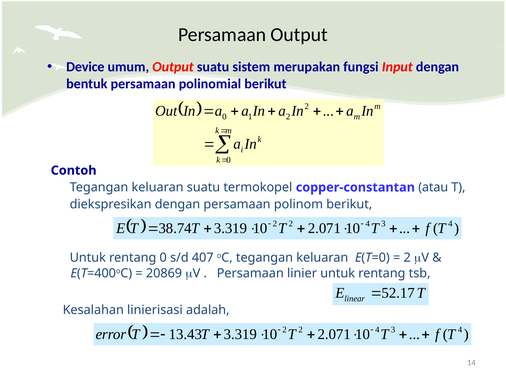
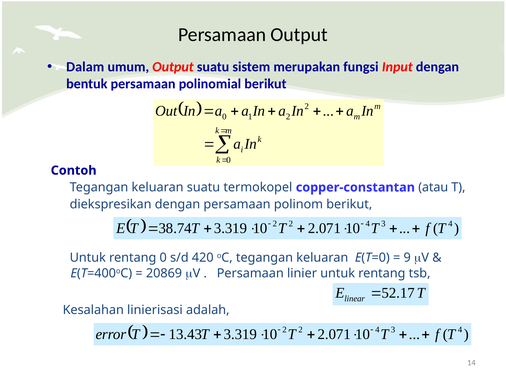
Device: Device -> Dalam (85, 67)
407: 407 -> 420 (203, 257)
2: 2 -> 9 (407, 257)
